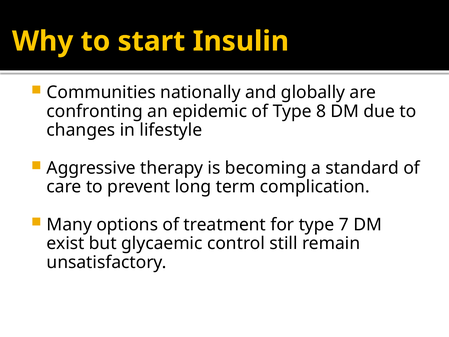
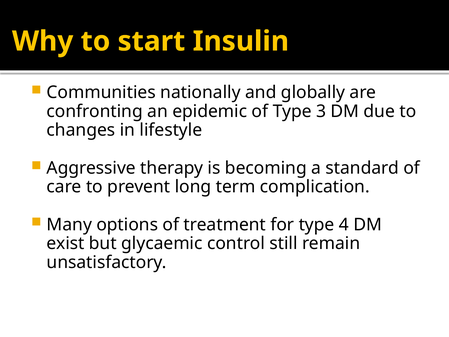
8: 8 -> 3 (321, 111)
7: 7 -> 4 (344, 224)
